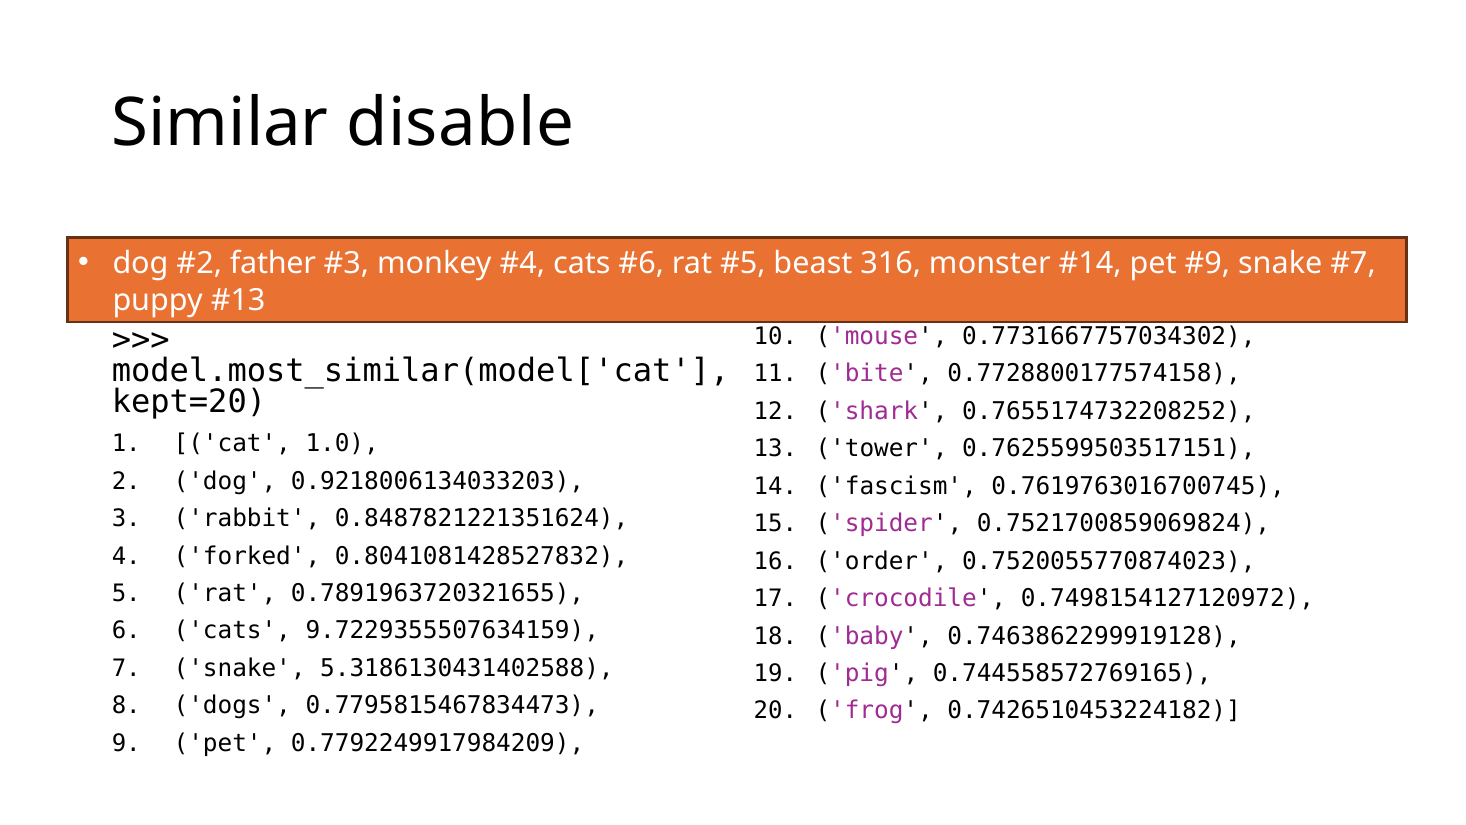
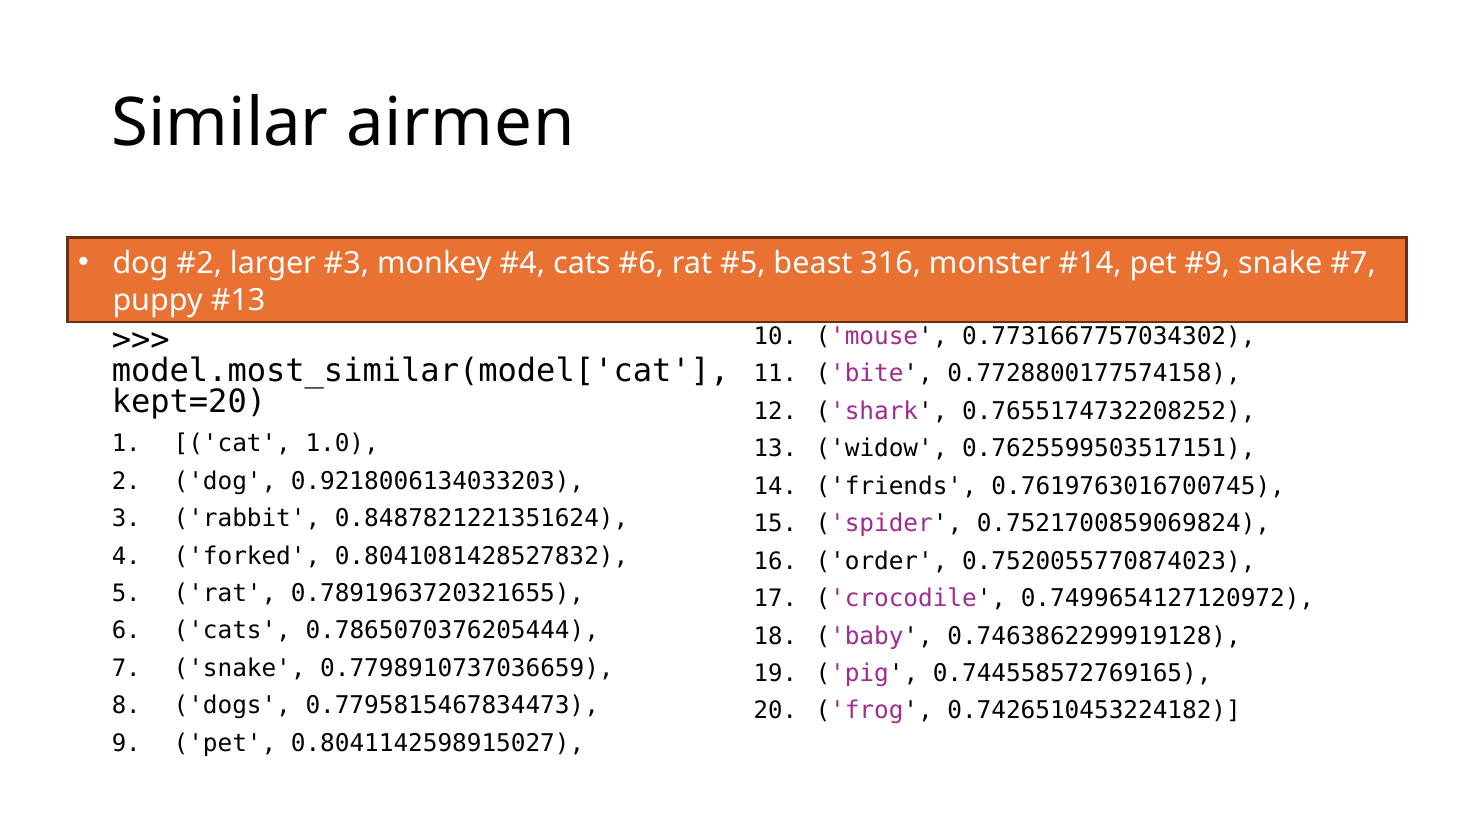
disable: disable -> airmen (460, 123)
father: father -> larger (273, 263)
tower: tower -> widow (882, 448)
fascism: fascism -> friends (896, 486)
0.7498154127120972: 0.7498154127120972 -> 0.7499654127120972 (1167, 598)
9.7229355507634159: 9.7229355507634159 -> 0.7865070376205444 (452, 631)
5.3186130431402588: 5.3186130431402588 -> 0.7798910737036659 (467, 668)
0.7792249917984209: 0.7792249917984209 -> 0.8041142598915027 (438, 743)
